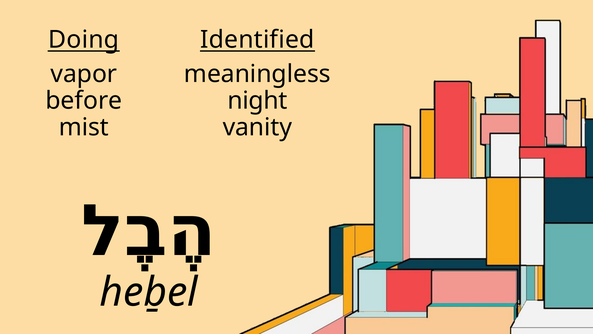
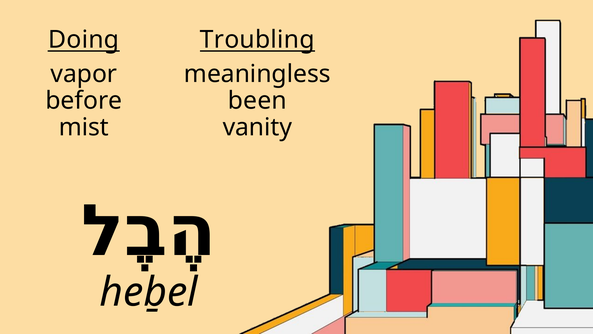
Identified: Identified -> Troubling (257, 40)
night: night -> been (257, 100)
